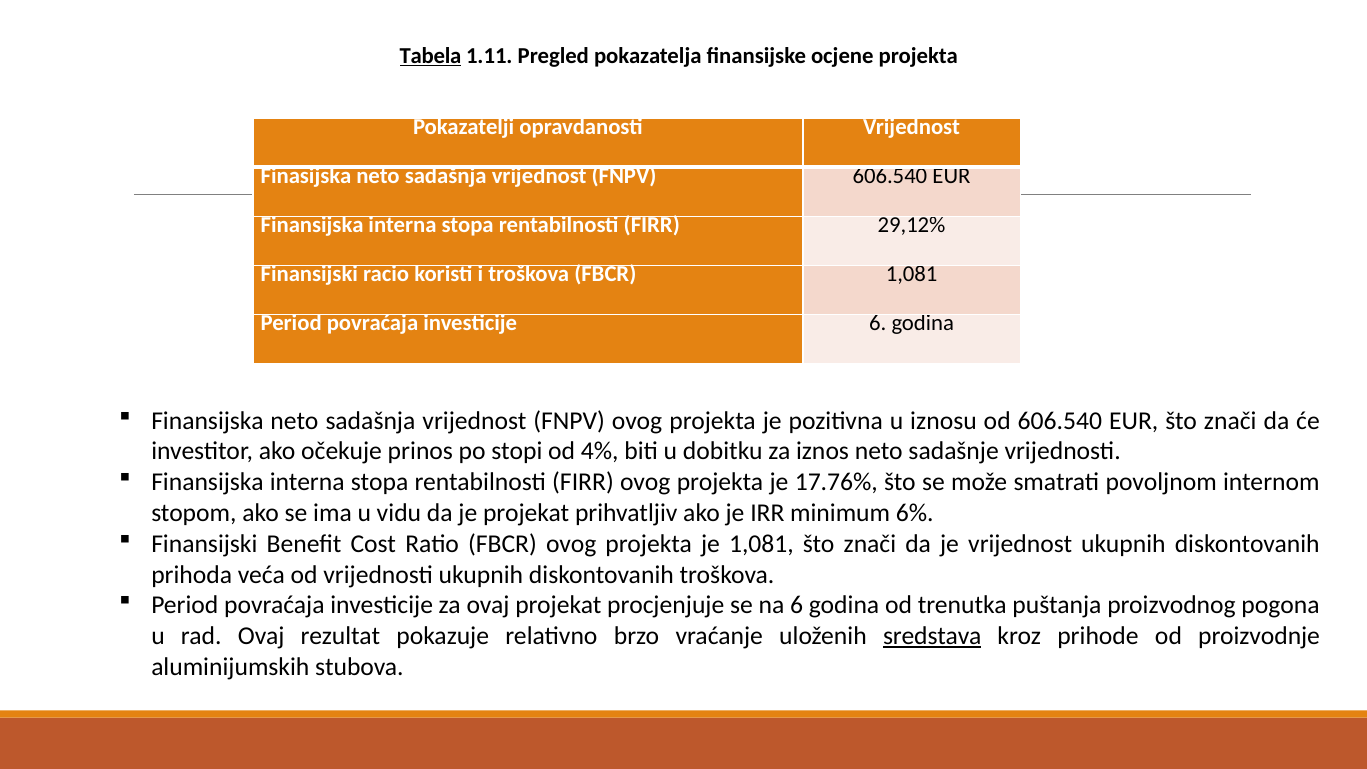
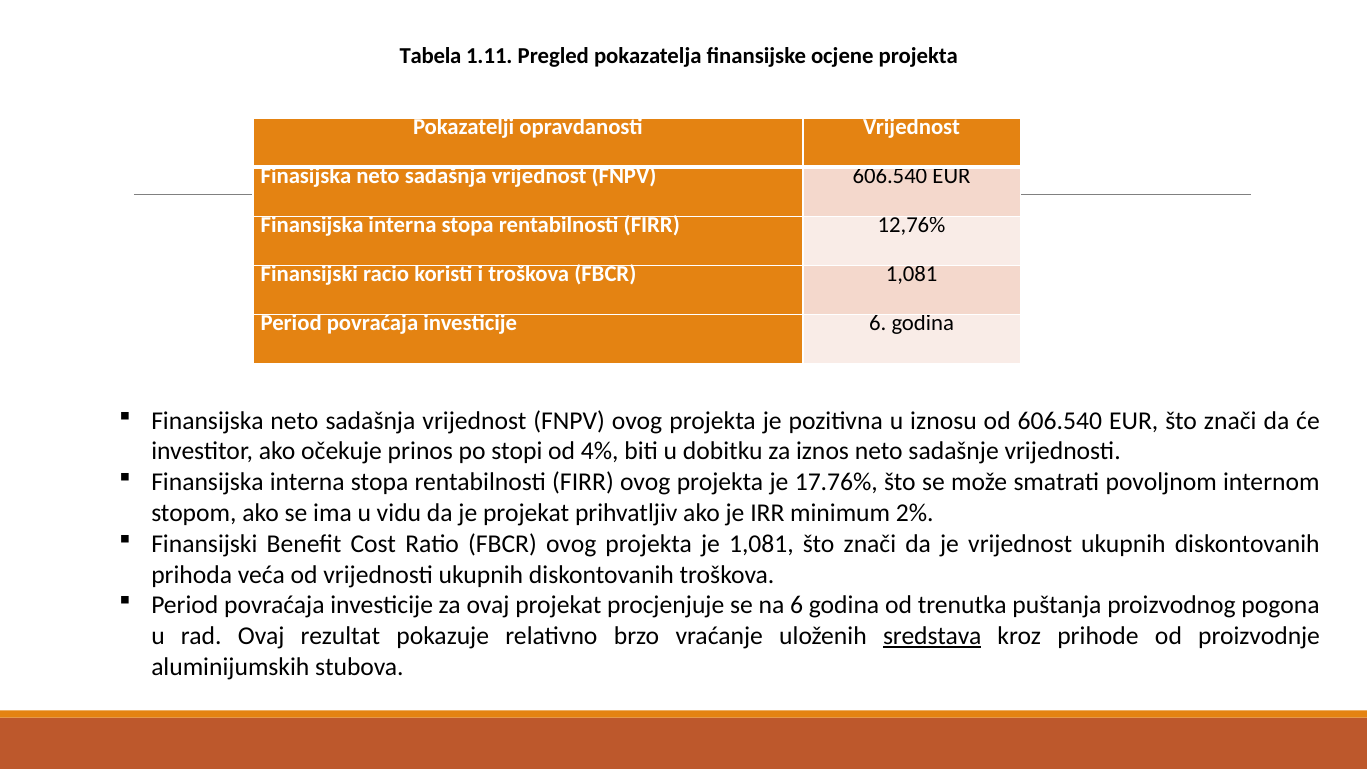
Tabela underline: present -> none (431, 56)
29,12%: 29,12% -> 12,76% (912, 225)
6%: 6% -> 2% (915, 513)
